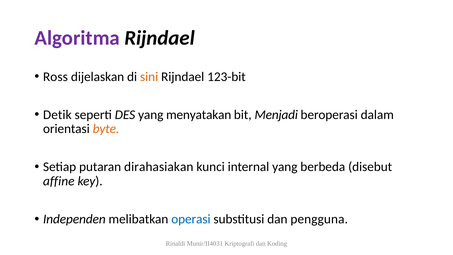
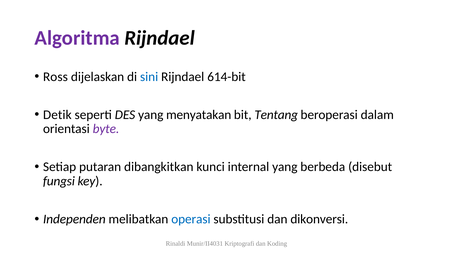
sini colour: orange -> blue (149, 77)
123-bit: 123-bit -> 614-bit (226, 77)
Menjadi: Menjadi -> Tentang (276, 115)
byte colour: orange -> purple (106, 129)
dirahasiakan: dirahasiakan -> dibangkitkan (159, 167)
affine: affine -> fungsi (59, 181)
pengguna: pengguna -> dikonversi (319, 219)
